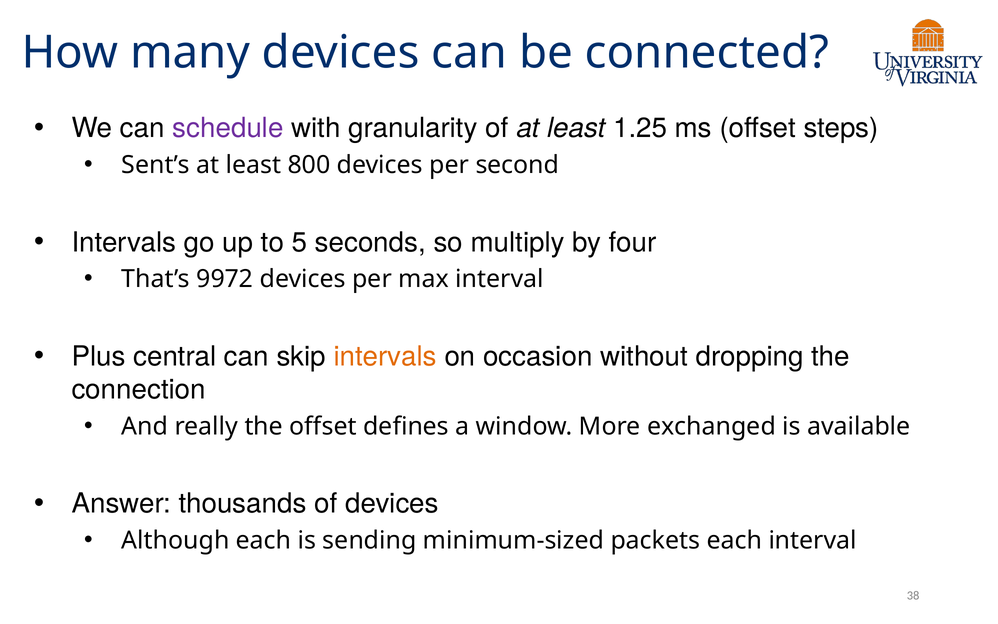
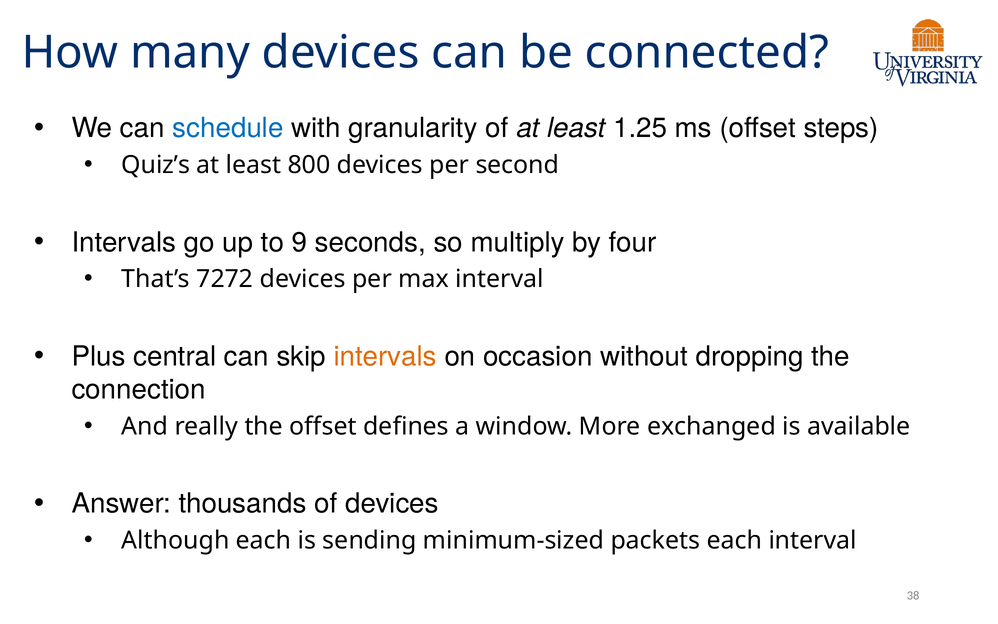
schedule colour: purple -> blue (228, 128)
Sent’s: Sent’s -> Quiz’s (156, 165)
5: 5 -> 9 (299, 242)
9972: 9972 -> 7272 (225, 279)
